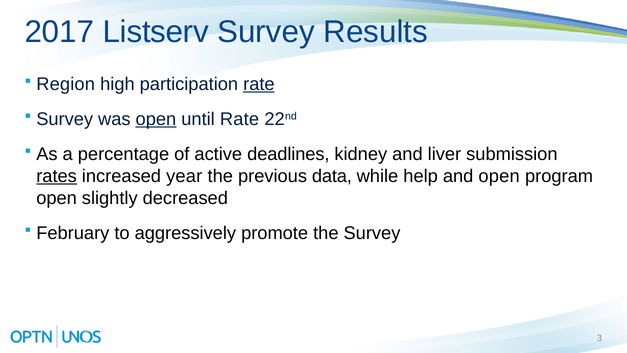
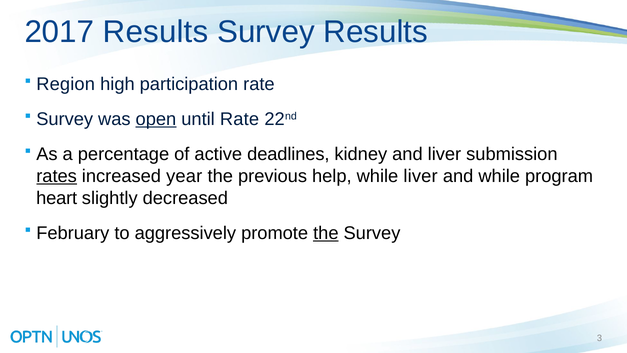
2017 Listserv: Listserv -> Results (156, 32)
rate underline: present -> none (259, 84)
data: data -> help (332, 176)
while help: help -> liver (421, 176)
and open: open -> while (499, 176)
open: open -> heart (57, 198)
the underline: none -> present (326, 233)
